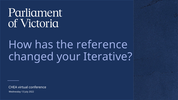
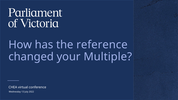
Iterative: Iterative -> Multiple (108, 57)
